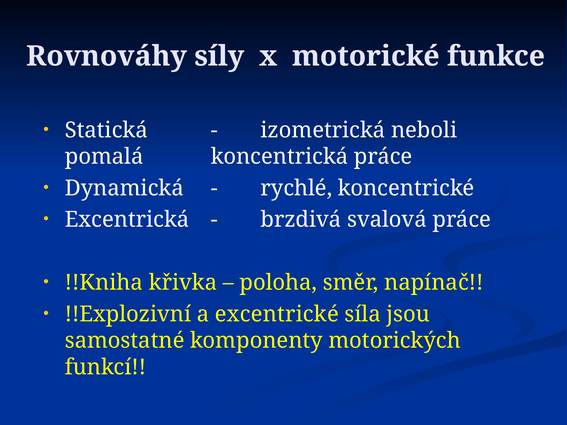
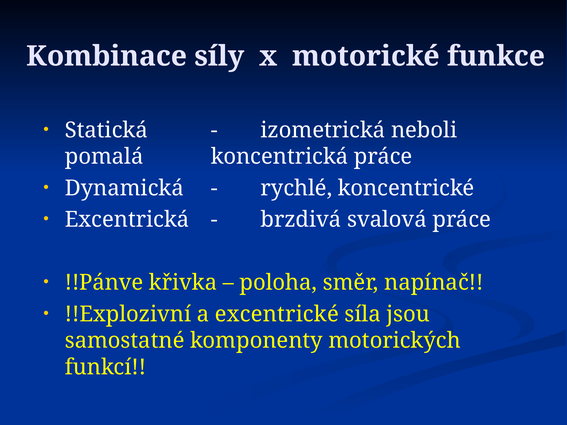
Rovnováhy: Rovnováhy -> Kombinace (107, 56)
!!Kniha: !!Kniha -> !!Pánve (104, 283)
